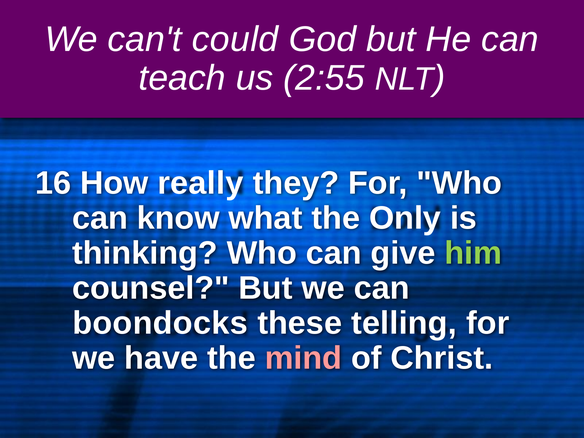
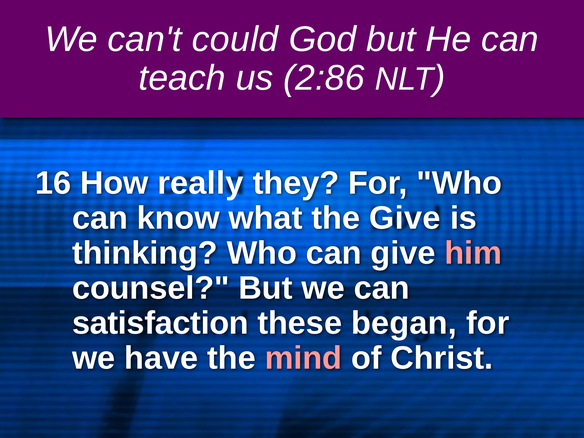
2:55: 2:55 -> 2:86 (324, 78)
the Only: Only -> Give (405, 218)
him colour: light green -> pink (473, 253)
boondocks: boondocks -> satisfaction (160, 323)
telling: telling -> began (404, 323)
